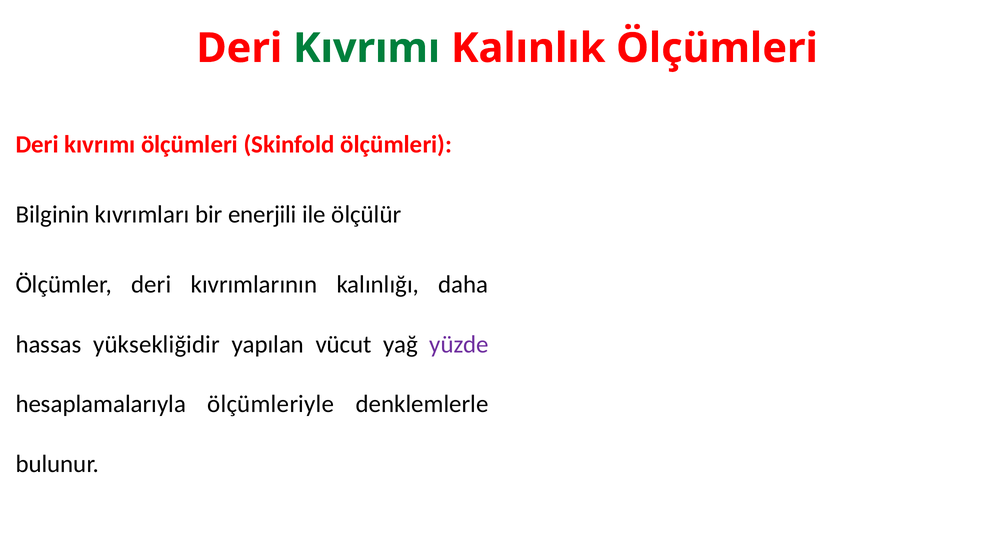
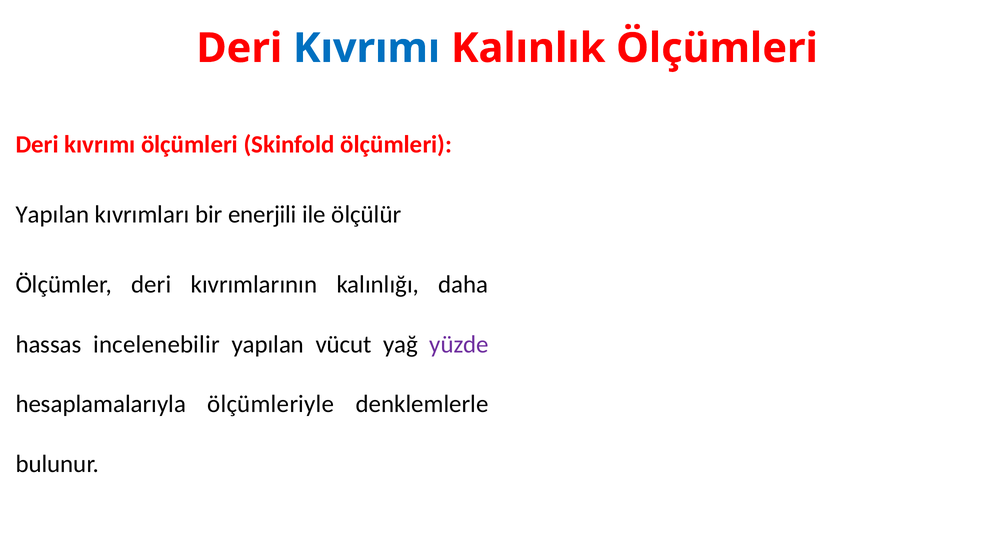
Kıvrımı colour: green -> blue (367, 48)
Bilginin: Bilginin -> Yapılan (52, 215)
yüksekliğidir: yüksekliğidir -> incelenebilir (157, 345)
